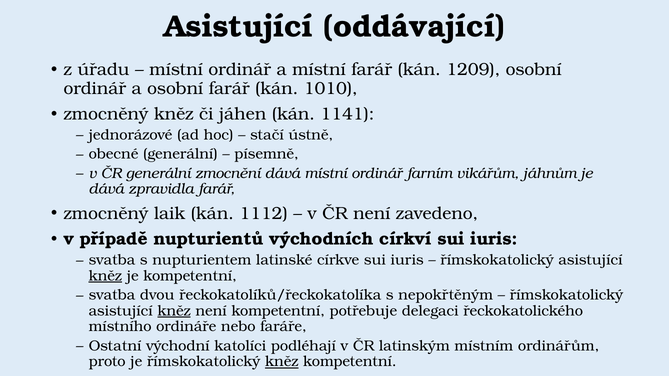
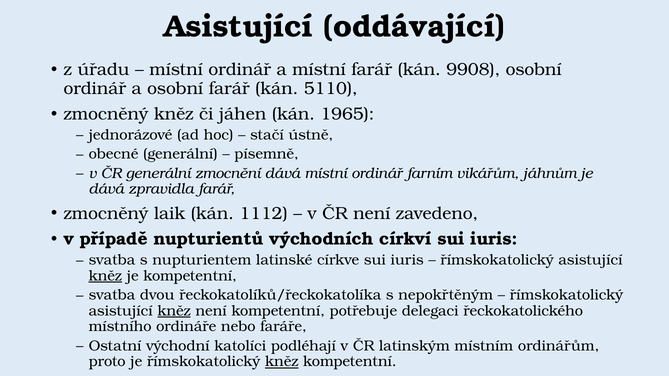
1209: 1209 -> 9908 (473, 70)
1010: 1010 -> 5110 (331, 88)
1141: 1141 -> 1965 (347, 114)
